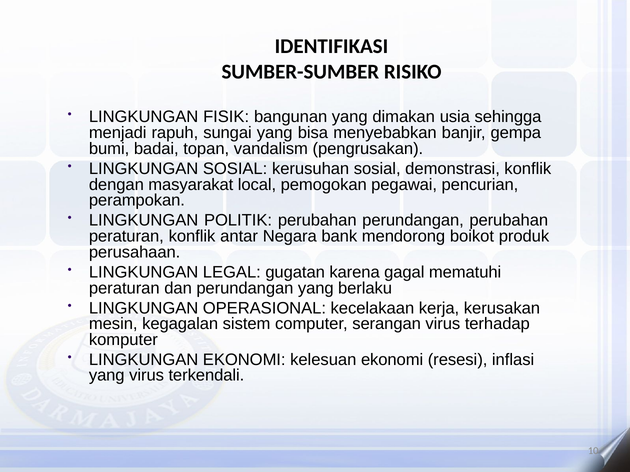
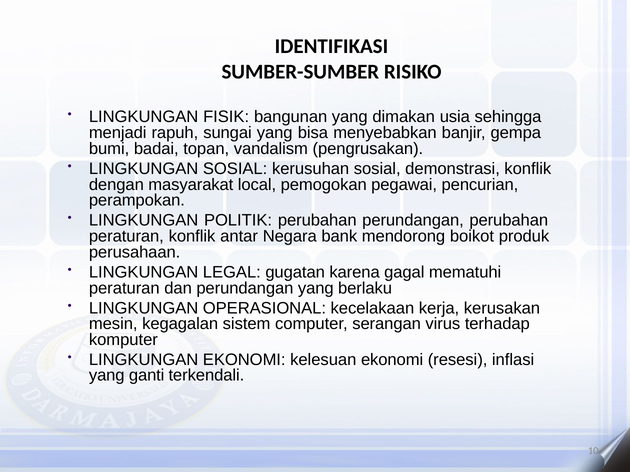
yang virus: virus -> ganti (147, 376)
